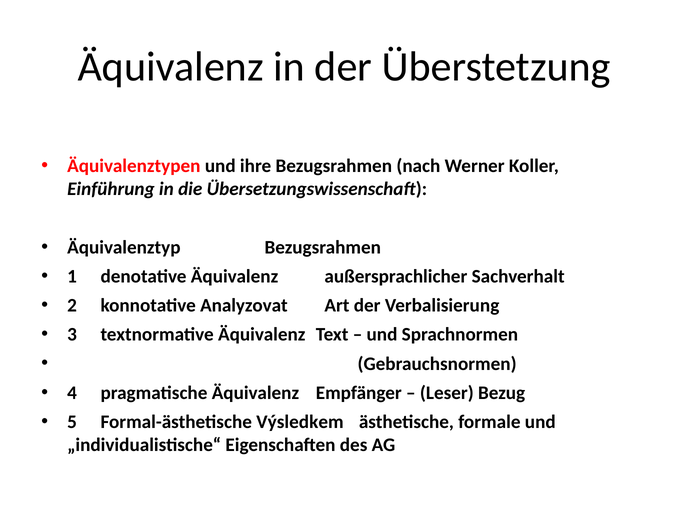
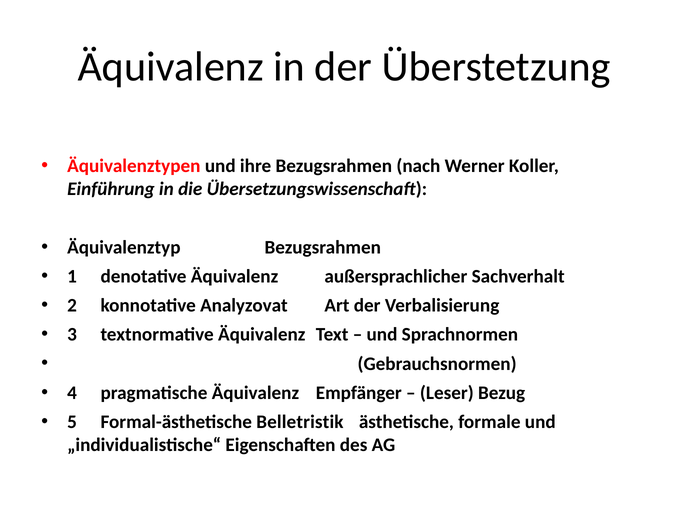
Výsledkem: Výsledkem -> Belletristik (300, 422)
